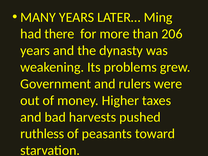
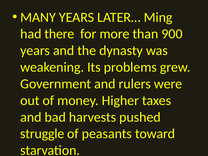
206: 206 -> 900 (172, 34)
ruthless: ruthless -> struggle (42, 134)
